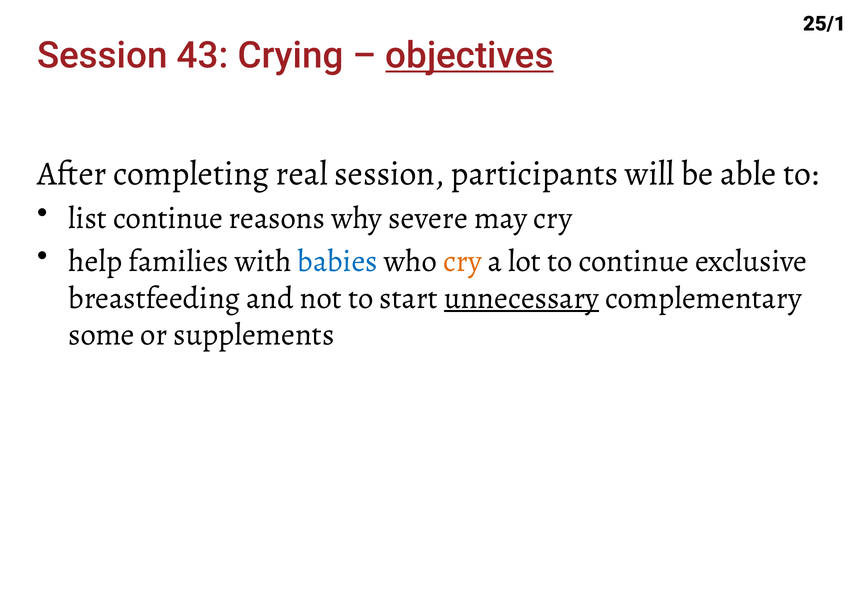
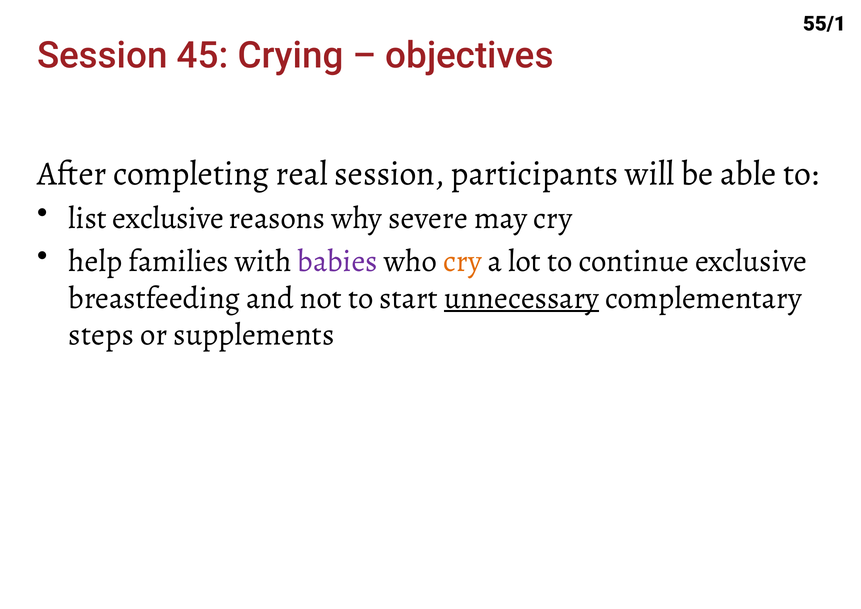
25/1: 25/1 -> 55/1 (824, 24)
43: 43 -> 45 (203, 56)
objectives underline: present -> none (470, 56)
list continue: continue -> exclusive (168, 218)
babies colour: blue -> purple (338, 261)
some: some -> steps (101, 335)
